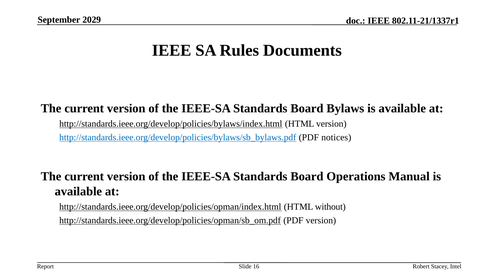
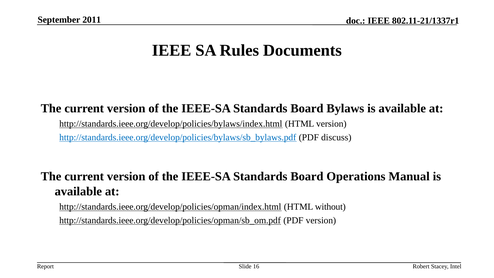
2029: 2029 -> 2011 (92, 20)
notices: notices -> discuss (336, 137)
